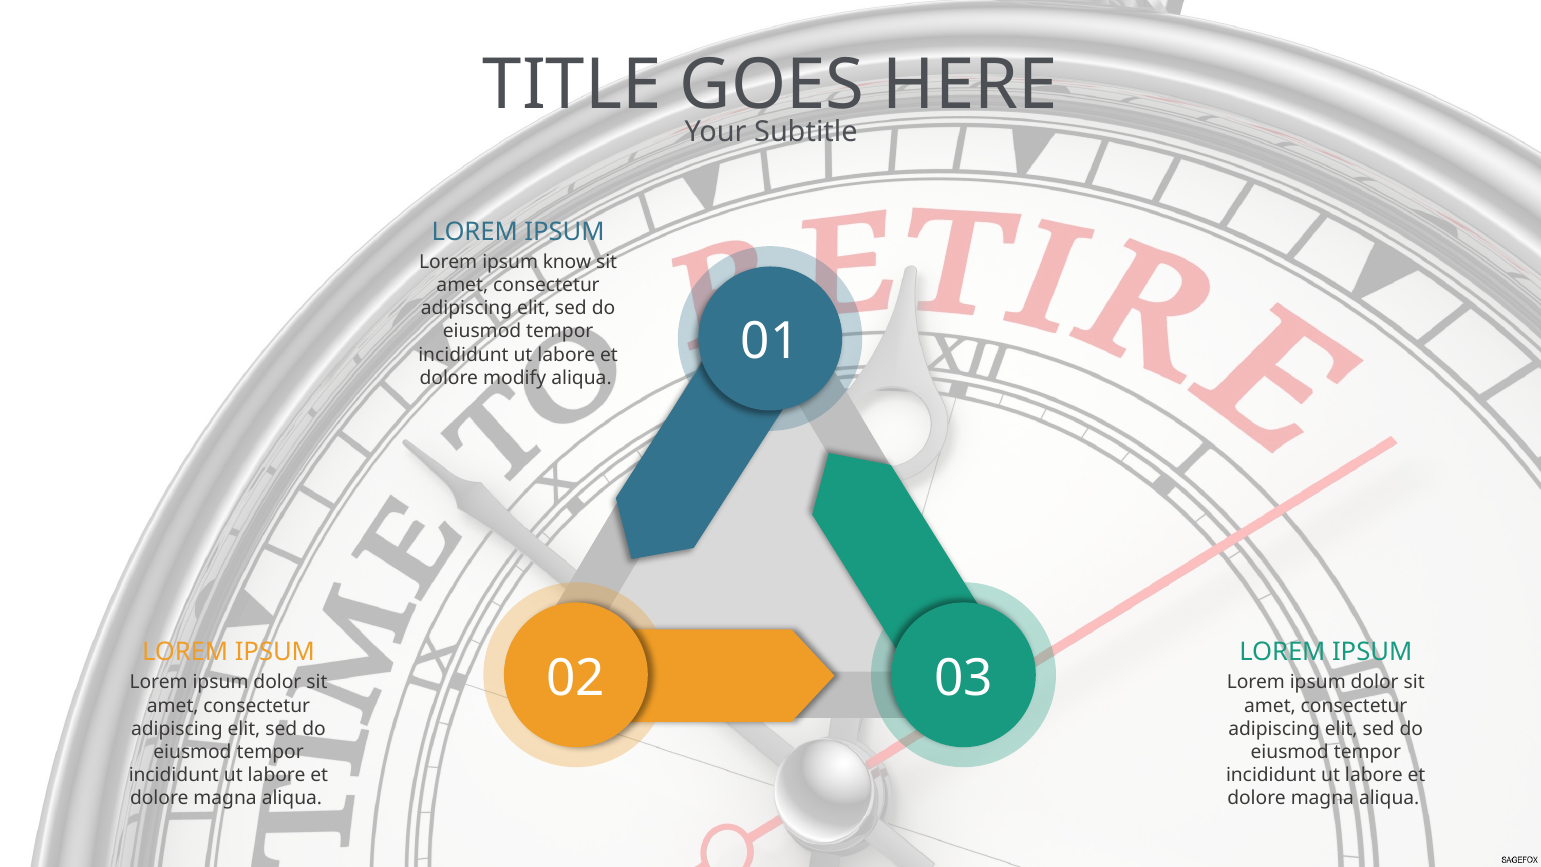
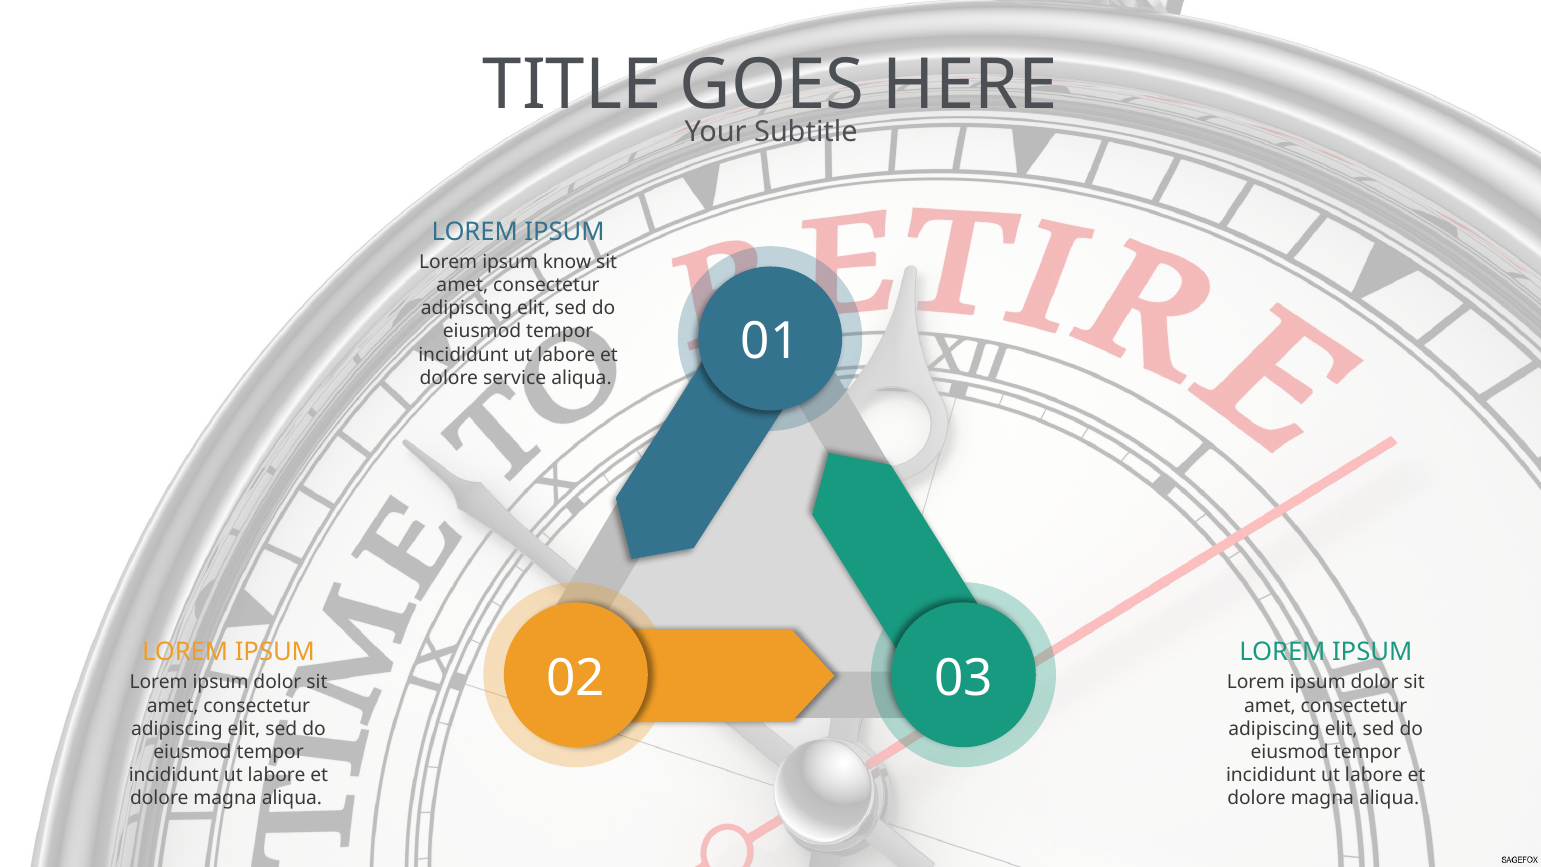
modify: modify -> service (515, 378)
